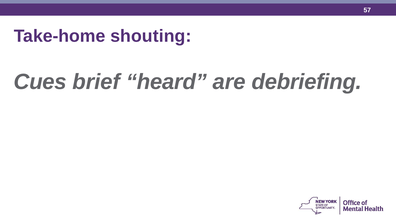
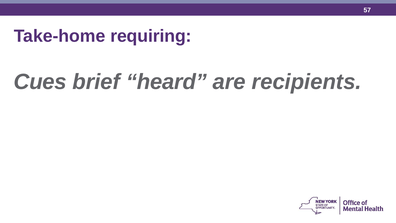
shouting: shouting -> requiring (151, 36)
debriefing: debriefing -> recipients (307, 82)
